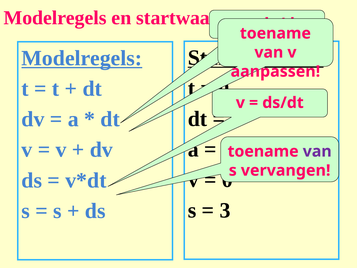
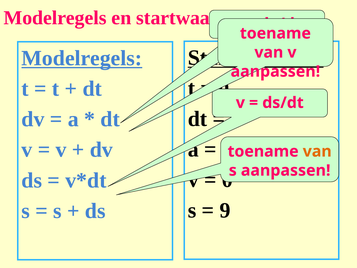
van colour: purple -> orange (317, 151)
vervangen: vervangen -> aanpassen (286, 170)
3: 3 -> 9 (225, 210)
